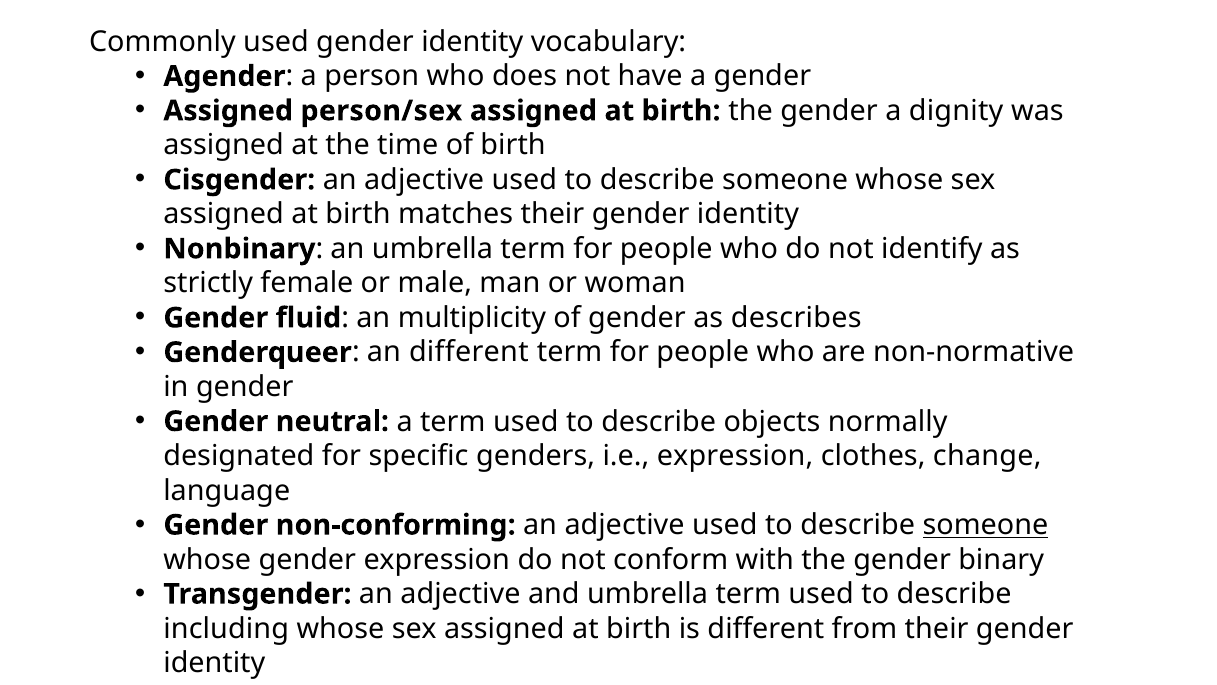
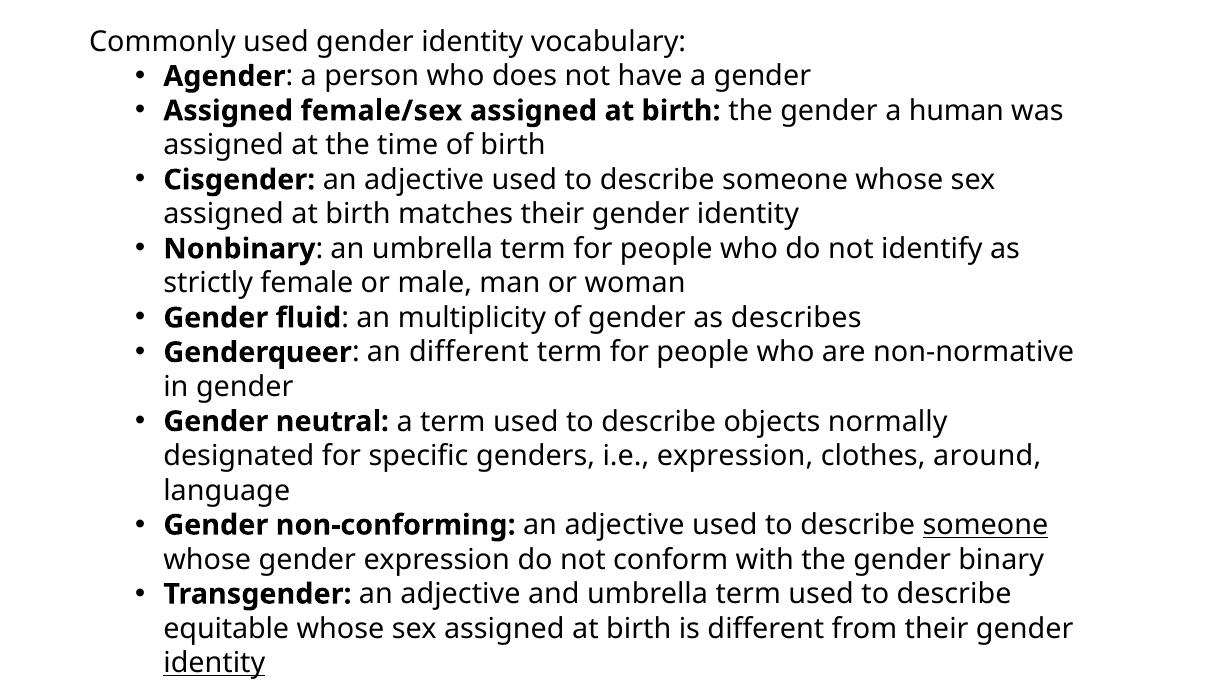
person/sex: person/sex -> female/sex (381, 111)
dignity: dignity -> human (956, 111)
change: change -> around (987, 456)
including: including -> equitable (226, 628)
identity underline: none -> present (214, 663)
